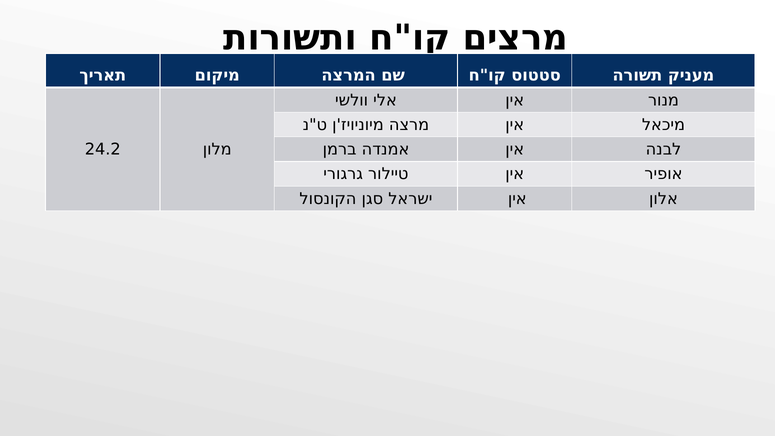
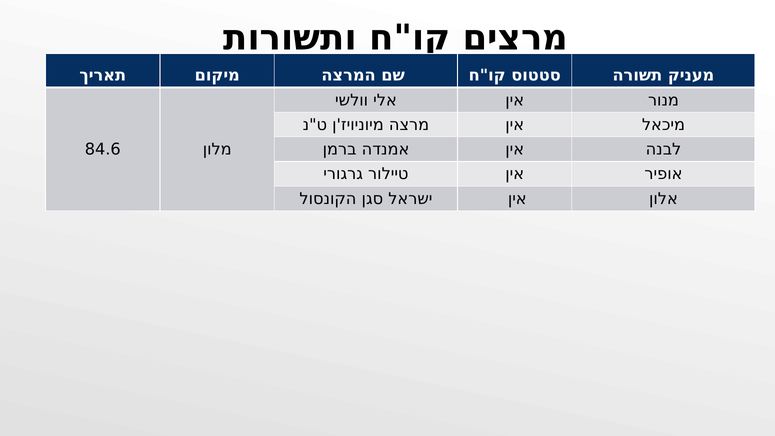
24.2: 24.2 -> 84.6 (103, 149)
